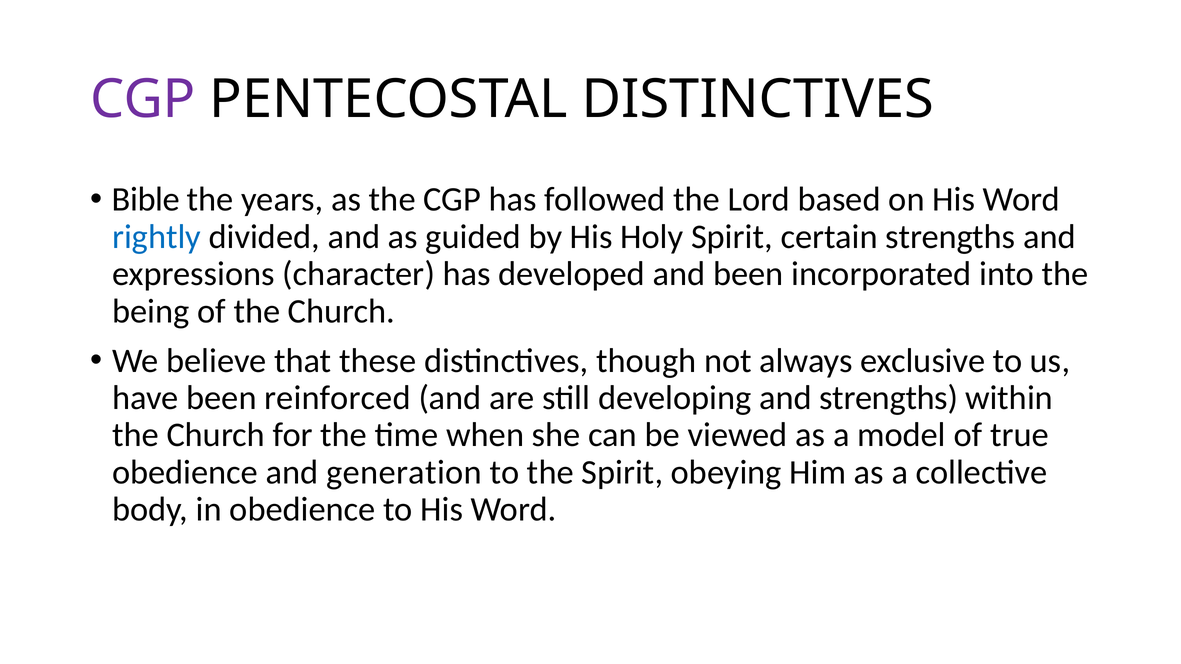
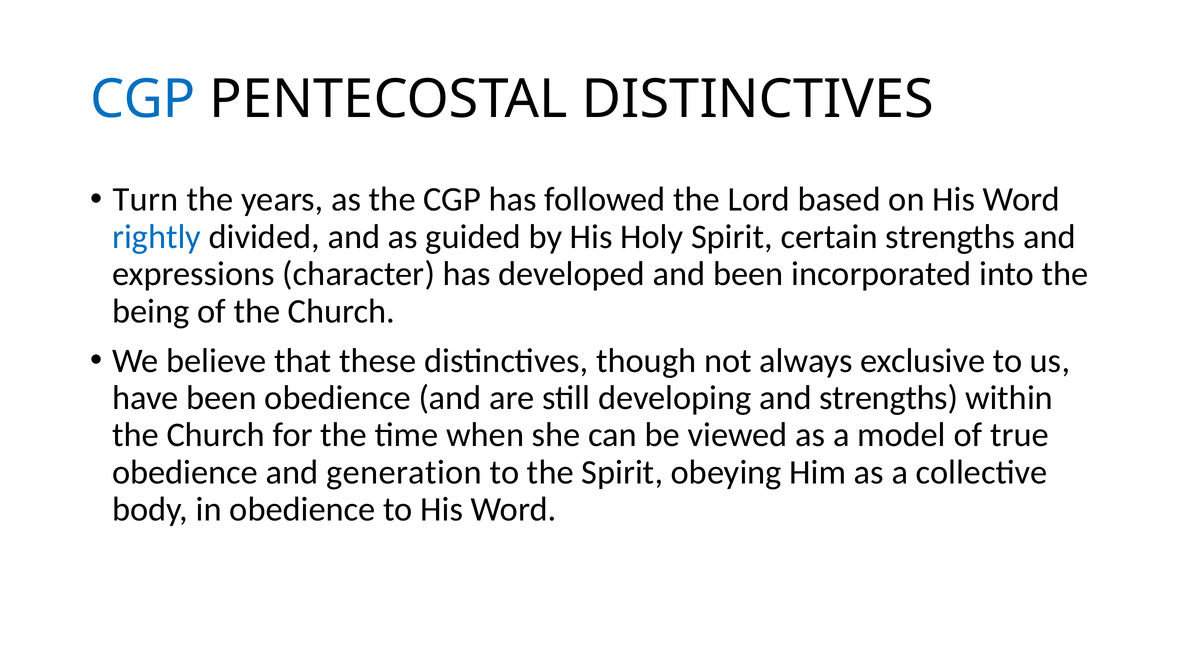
CGP colour: purple -> blue (143, 99)
Bible: Bible -> Turn (146, 200)
been reinforced: reinforced -> obedience (338, 398)
